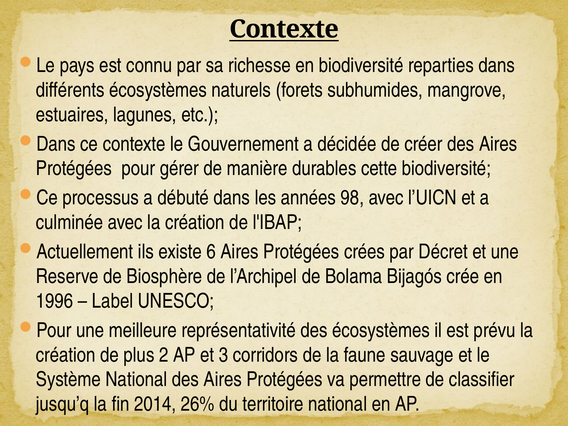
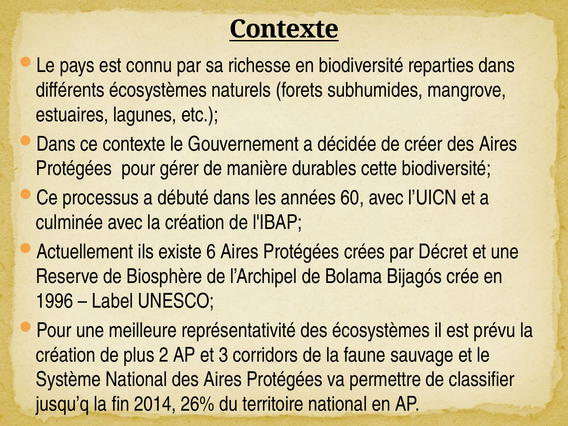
98: 98 -> 60 (352, 198)
